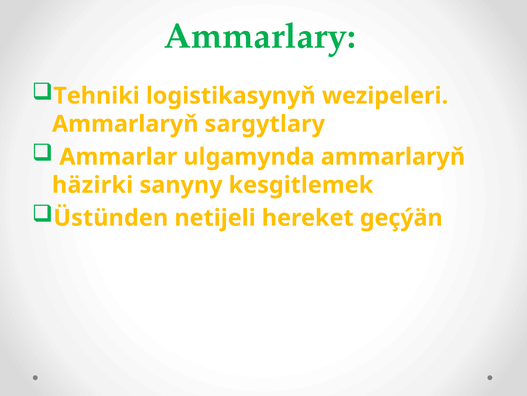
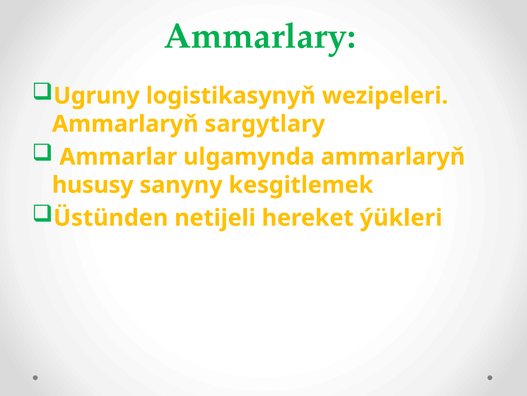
Tehniki: Tehniki -> Ugruny (97, 96)
häzirki: häzirki -> hususy (93, 185)
geçýän: geçýän -> ýükleri (401, 218)
